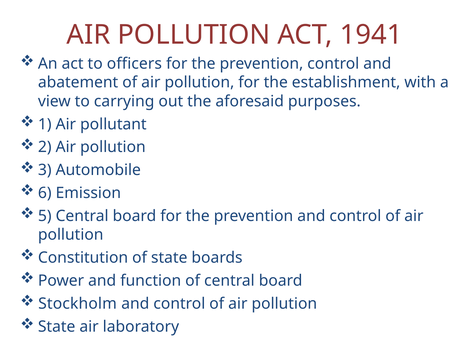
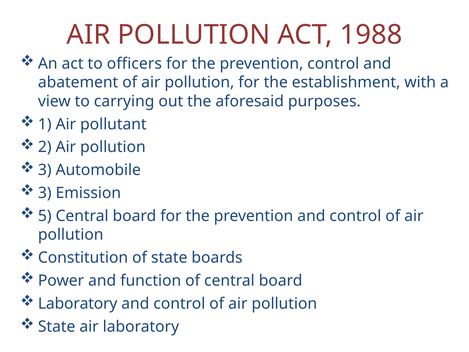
1941: 1941 -> 1988 (371, 35)
6: 6 -> 3 (45, 193)
Stockholm: Stockholm -> Laboratory (78, 303)
